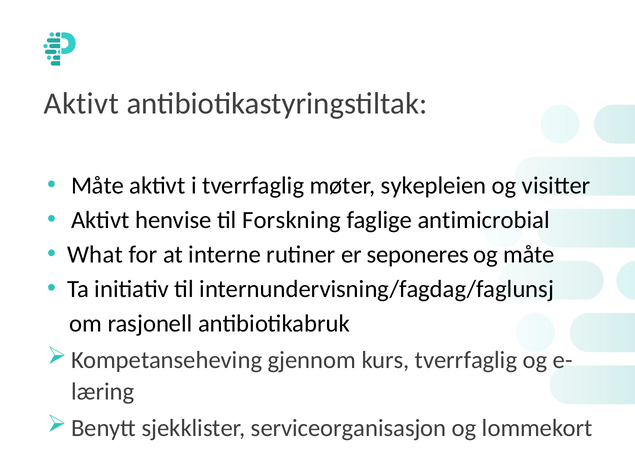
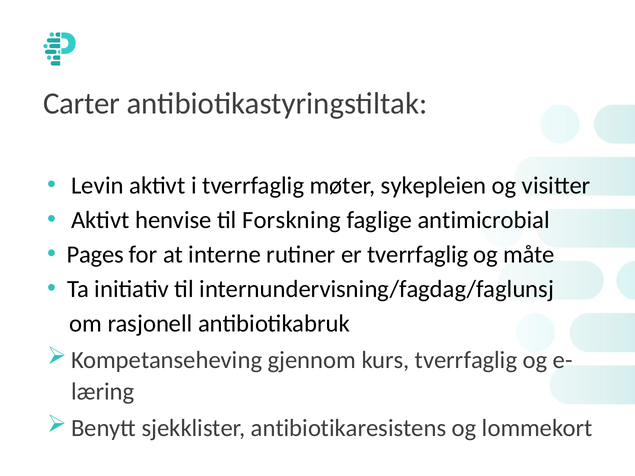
Aktivt: Aktivt -> Carter (82, 104)
Måte: Måte -> Levin (97, 186)
What: What -> Pages (95, 255)
er seponeres: seponeres -> tverrfaglig (418, 255)
serviceorganisasjon: serviceorganisasjon -> antibiotikaresistens (349, 428)
